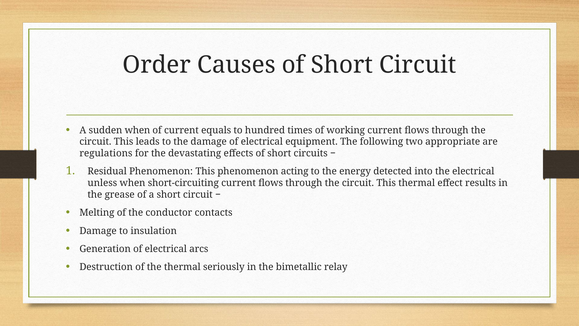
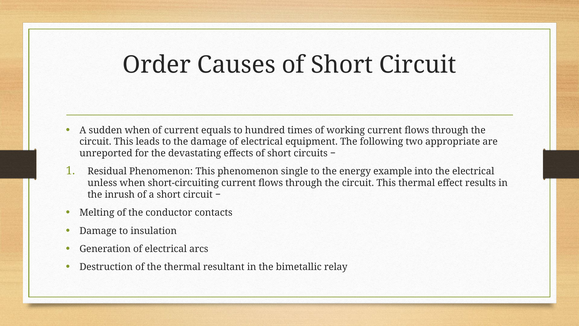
regulations: regulations -> unreported (106, 153)
acting: acting -> single (295, 171)
detected: detected -> example (393, 171)
grease: grease -> inrush (120, 194)
seriously: seriously -> resultant (224, 267)
